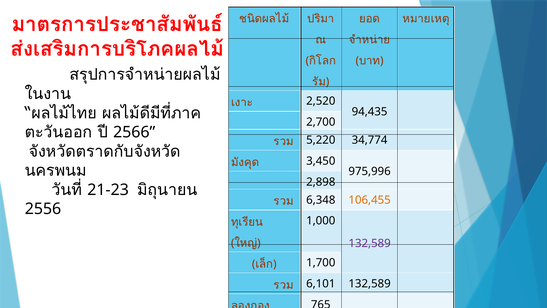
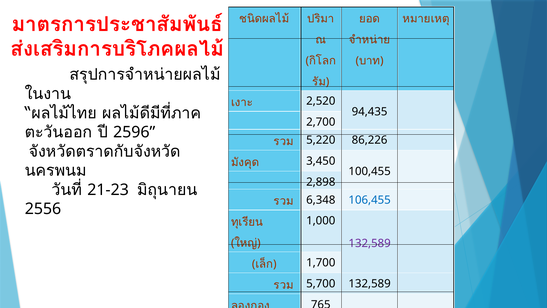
2566: 2566 -> 2596 (134, 132)
34,774: 34,774 -> 86,226 (370, 140)
975,996: 975,996 -> 100,455 (370, 171)
106,455 colour: orange -> blue (370, 200)
6,101: 6,101 -> 5,700 (321, 283)
